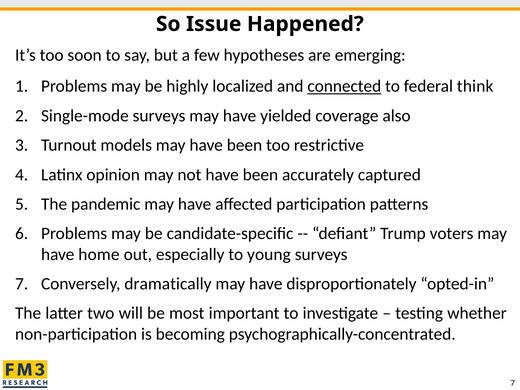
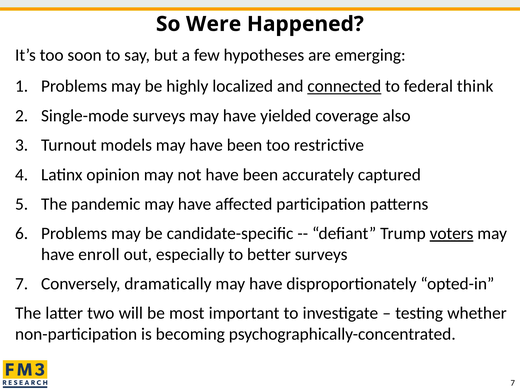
Issue: Issue -> Were (214, 24)
voters underline: none -> present (452, 234)
home: home -> enroll (99, 254)
young: young -> better (269, 254)
